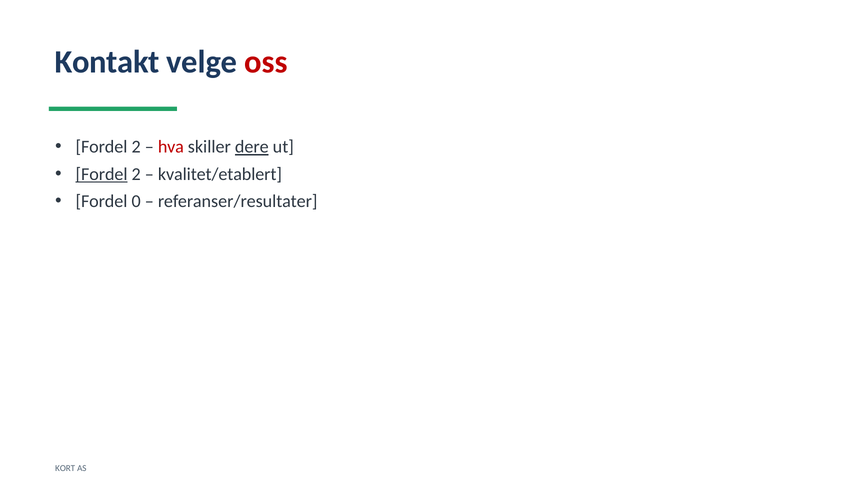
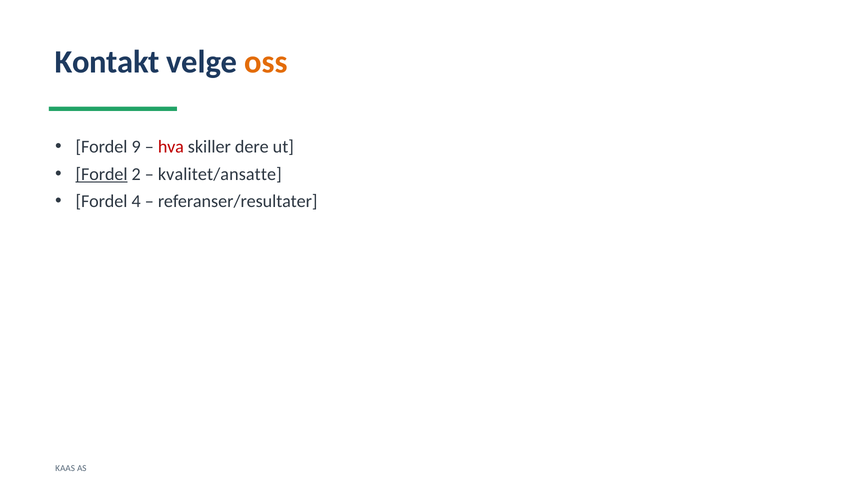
oss colour: red -> orange (266, 62)
2: 2 -> 9 (136, 147)
dere underline: present -> none (252, 147)
kvalitet/etablert: kvalitet/etablert -> kvalitet/ansatte (220, 174)
0: 0 -> 4 (136, 201)
KORT: KORT -> KAAS (65, 468)
